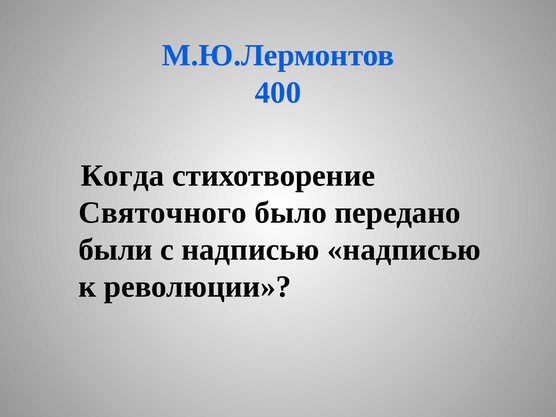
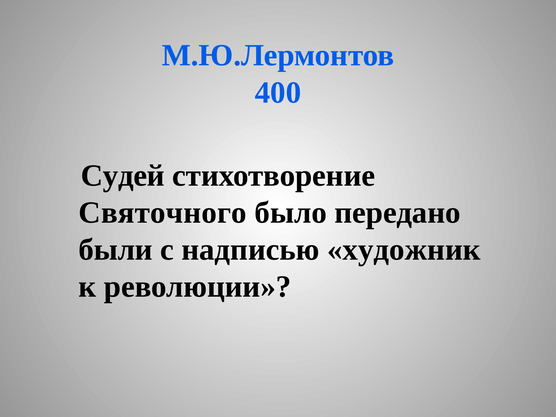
Когда: Когда -> Судей (123, 175)
надписью надписью: надписью -> художник (404, 250)
